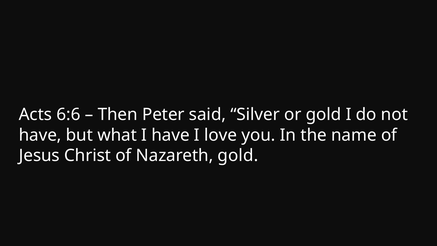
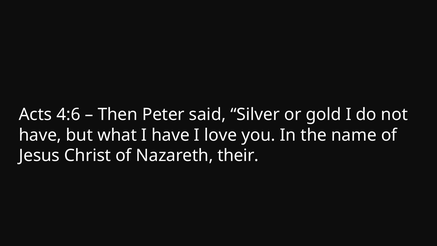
6:6: 6:6 -> 4:6 (68, 115)
Nazareth gold: gold -> their (238, 155)
